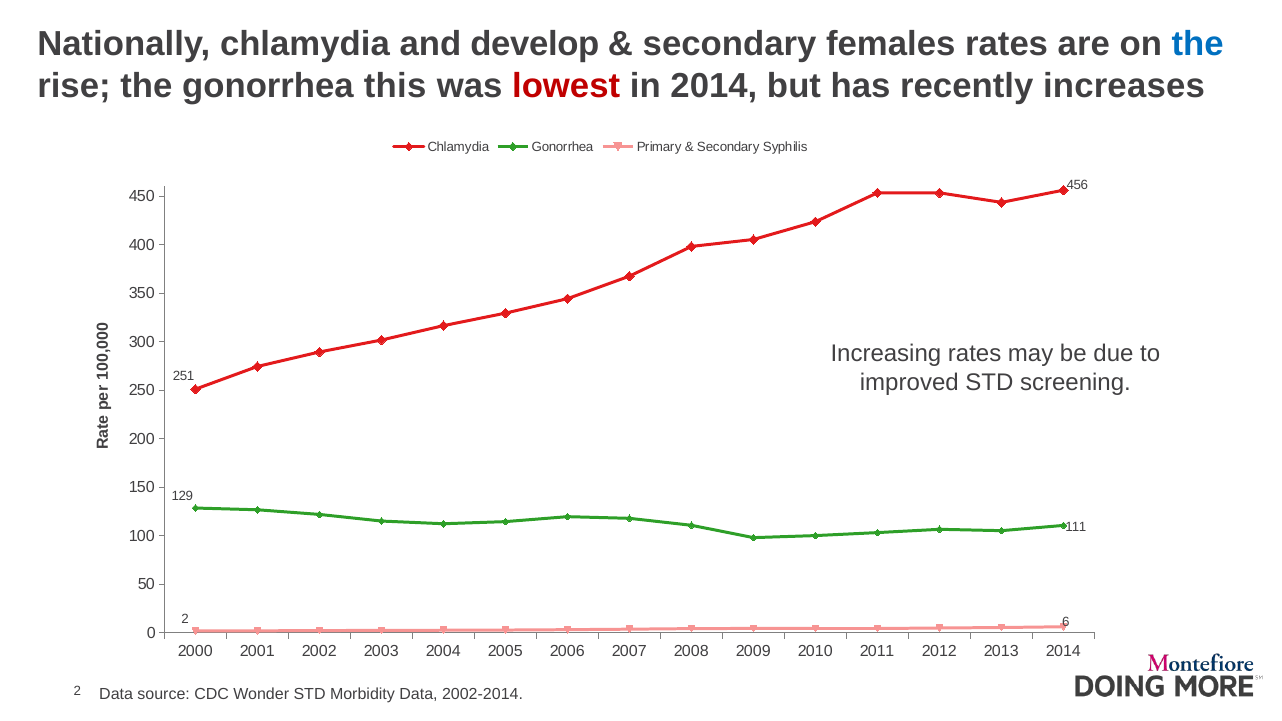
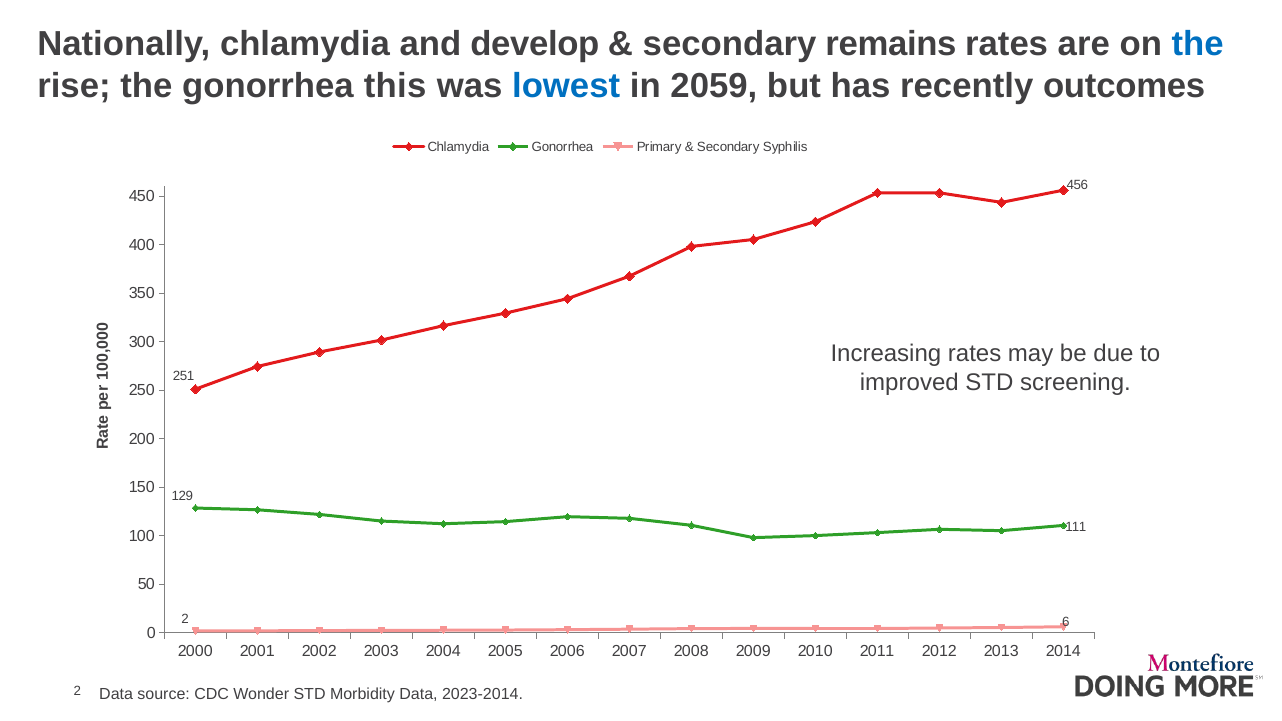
females: females -> remains (891, 45)
lowest colour: red -> blue (566, 86)
in 2014: 2014 -> 2059 (714, 86)
increases: increases -> outcomes (1124, 86)
2002-2014: 2002-2014 -> 2023-2014 (483, 694)
